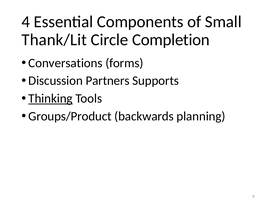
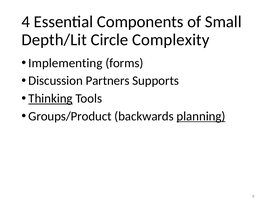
Thank/Lit: Thank/Lit -> Depth/Lit (54, 40)
Completion: Completion -> Complexity (171, 40)
Conversations: Conversations -> Implementing (65, 63)
planning underline: none -> present (201, 116)
